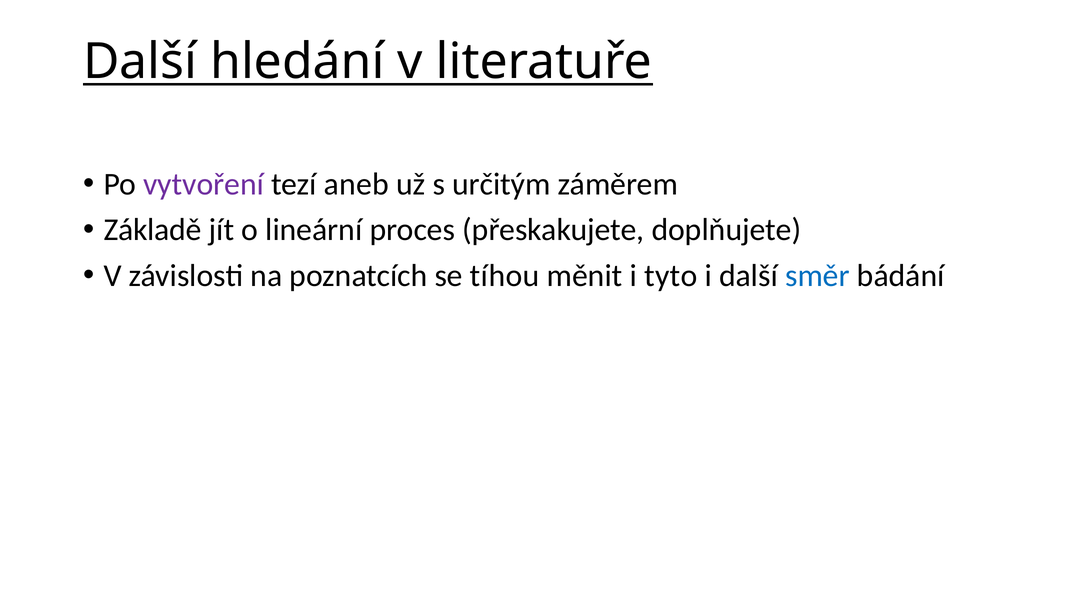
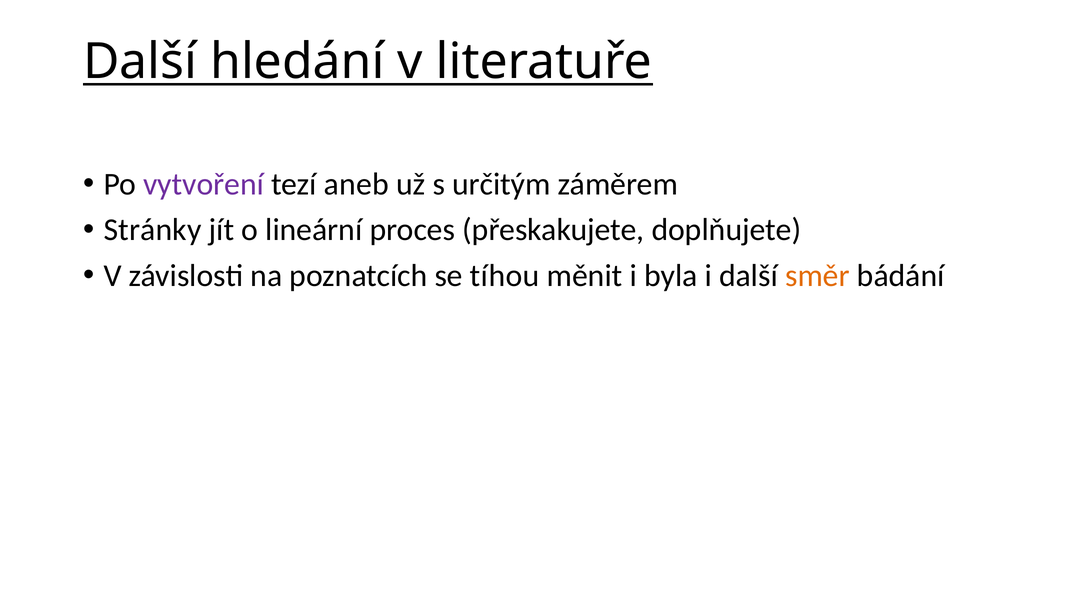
Základě: Základě -> Stránky (152, 230)
tyto: tyto -> byla (671, 276)
směr colour: blue -> orange (817, 276)
